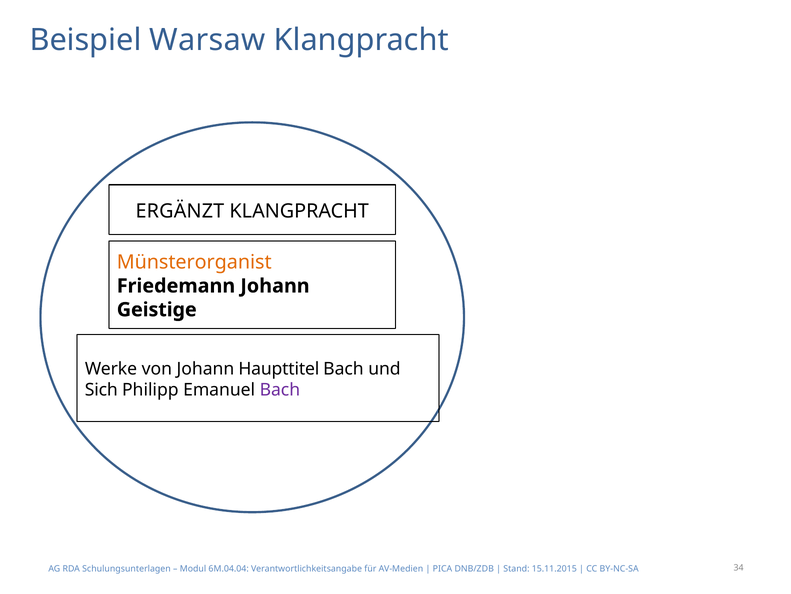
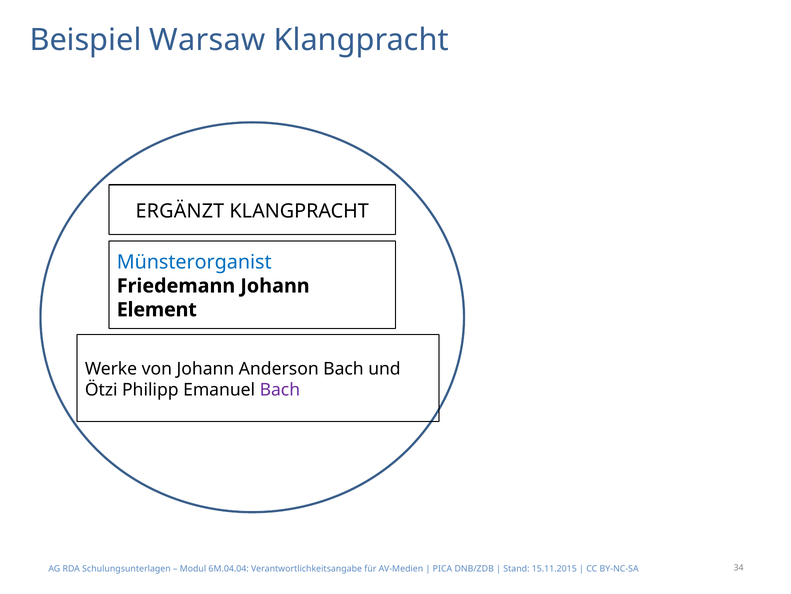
Münsterorganist colour: orange -> blue (194, 262)
Geistige: Geistige -> Element (157, 309)
Haupttitel: Haupttitel -> Anderson (279, 368)
Sich: Sich -> Ötzi (101, 389)
